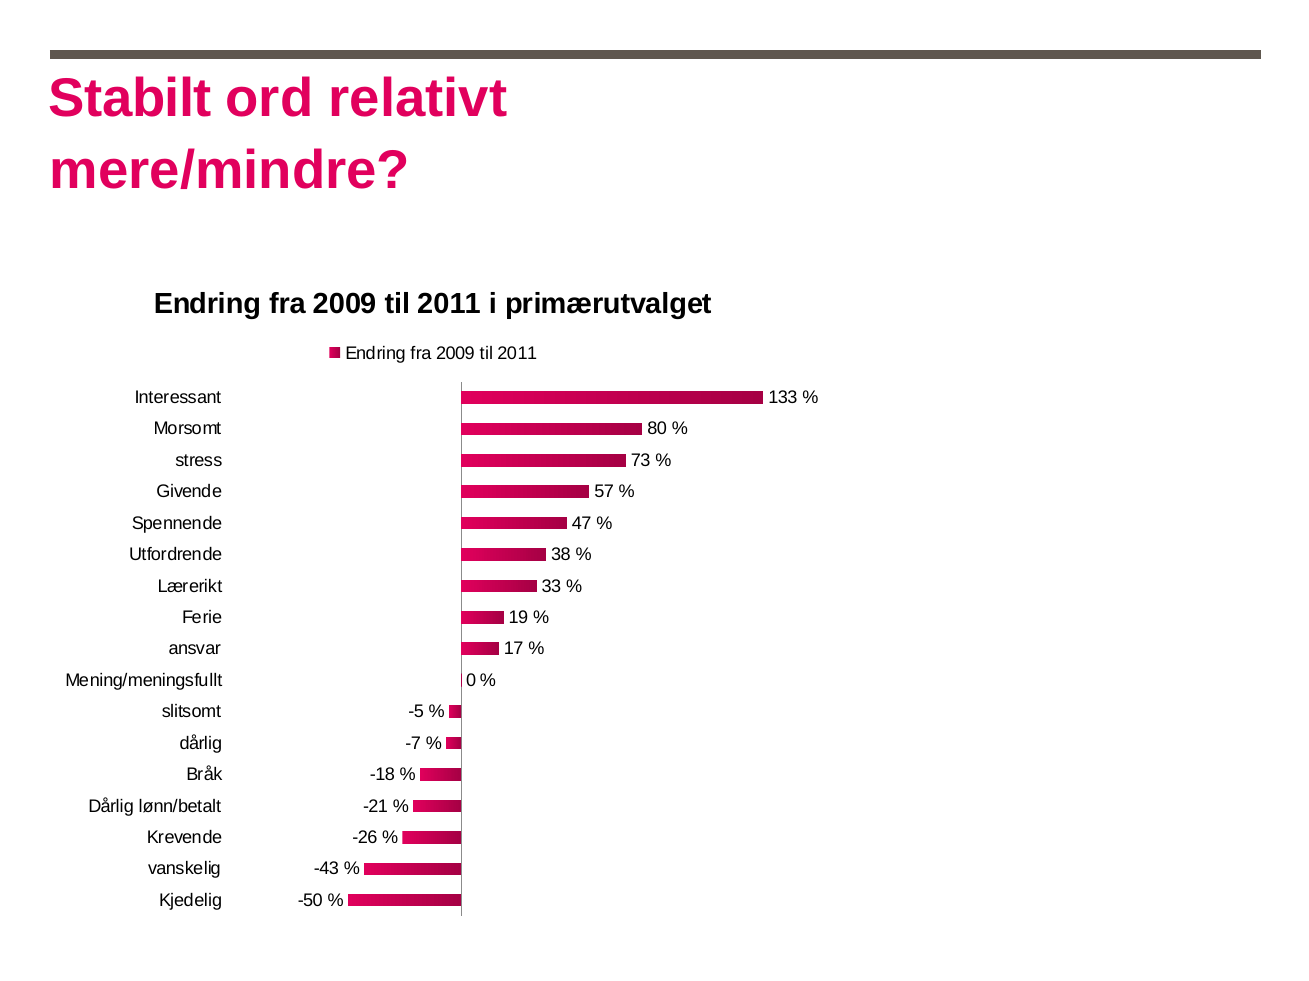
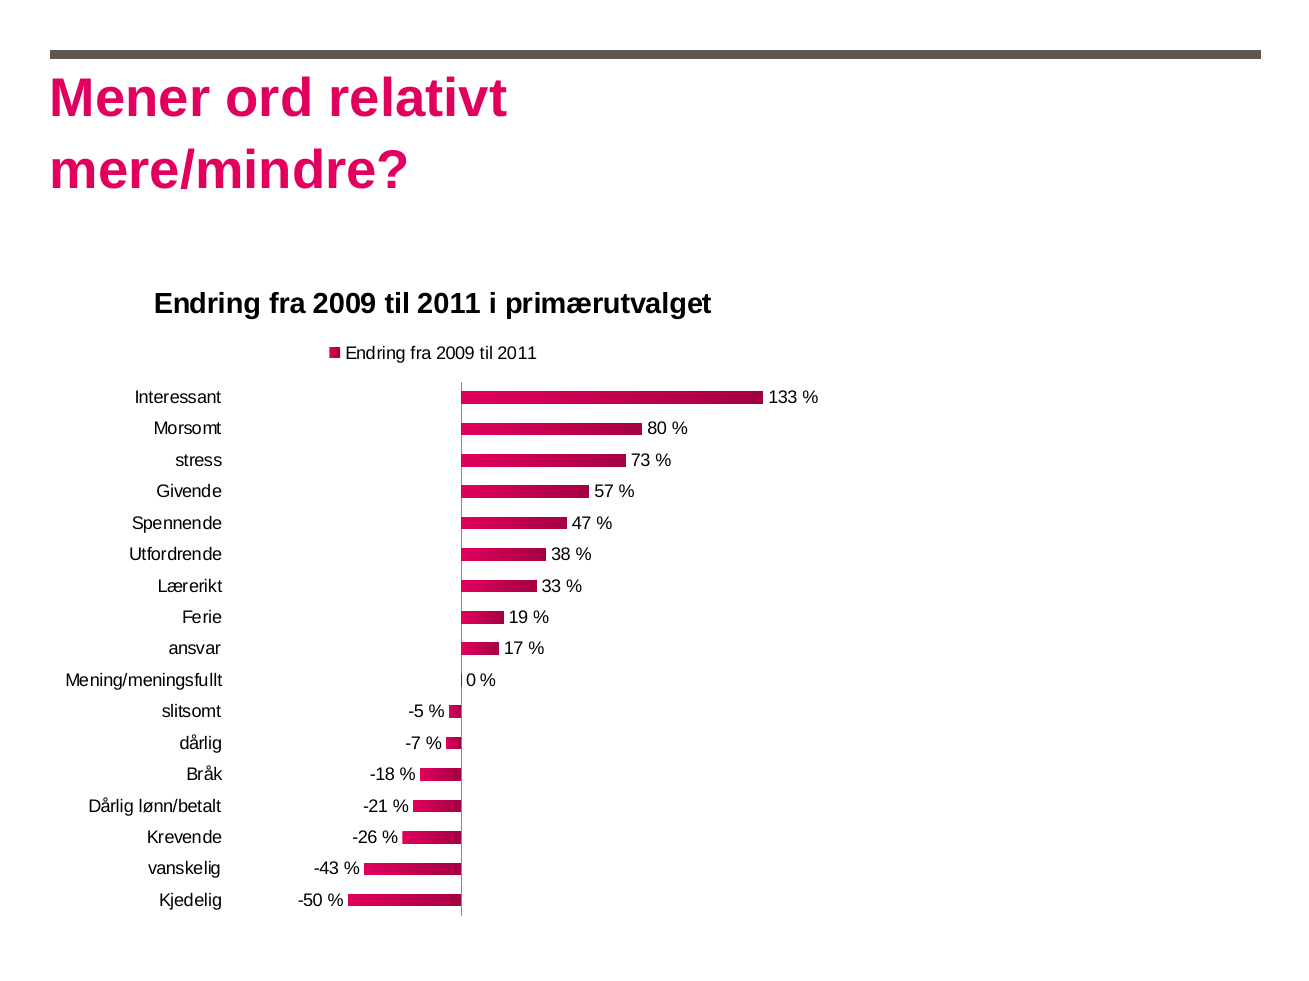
Stabilt: Stabilt -> Mener (130, 99)
